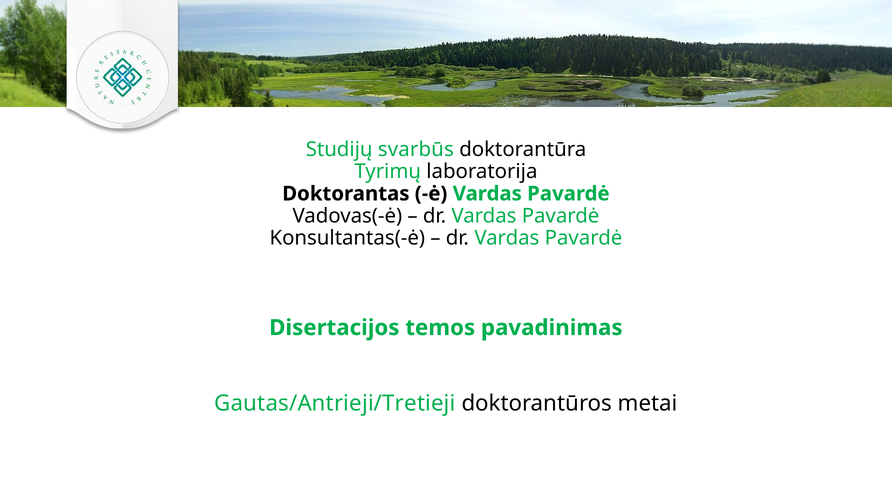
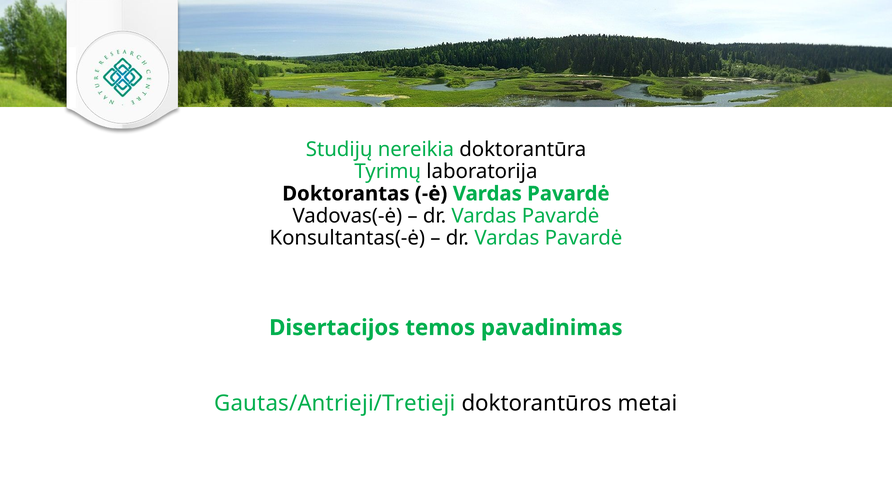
svarbūs: svarbūs -> nereikia (416, 149)
